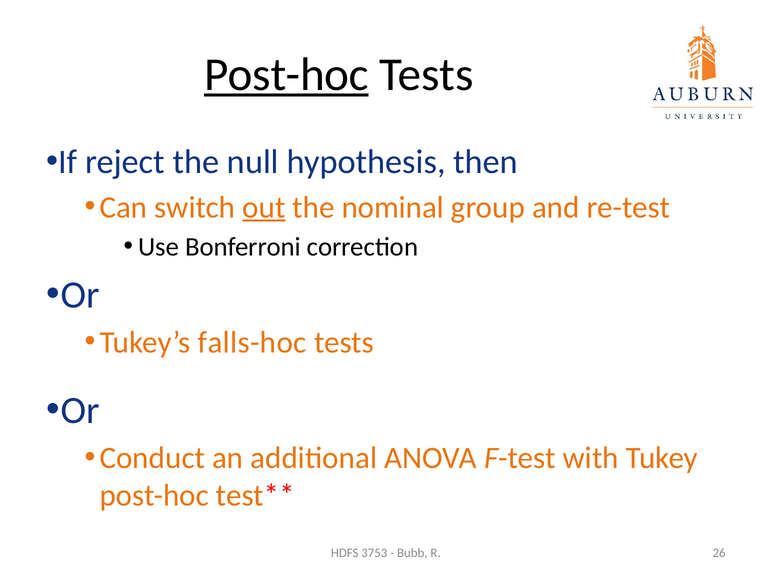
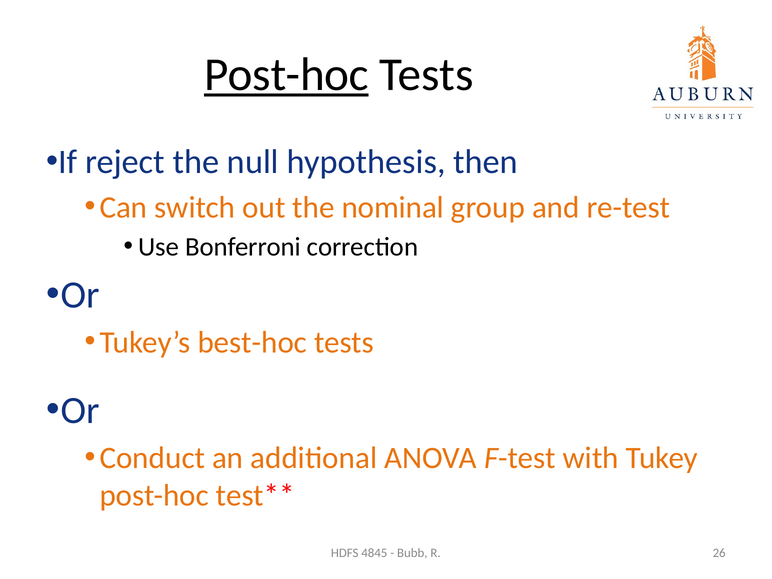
out underline: present -> none (264, 207)
falls-hoc: falls-hoc -> best-hoc (252, 342)
3753: 3753 -> 4845 (374, 553)
